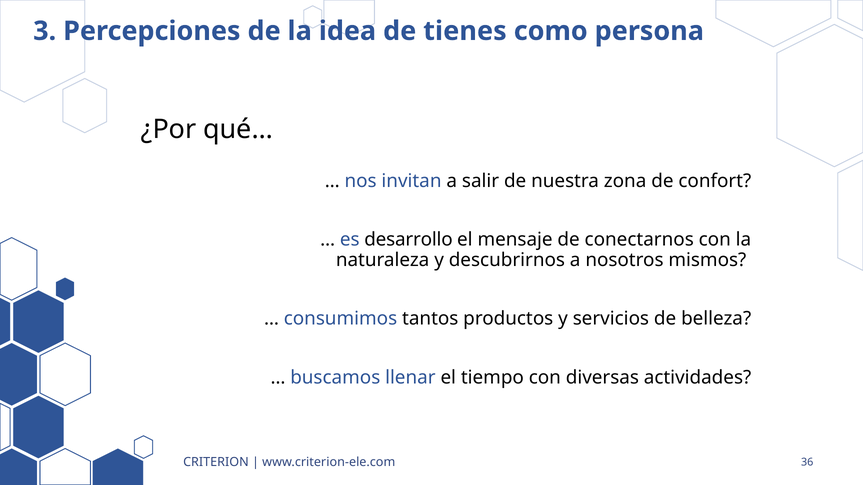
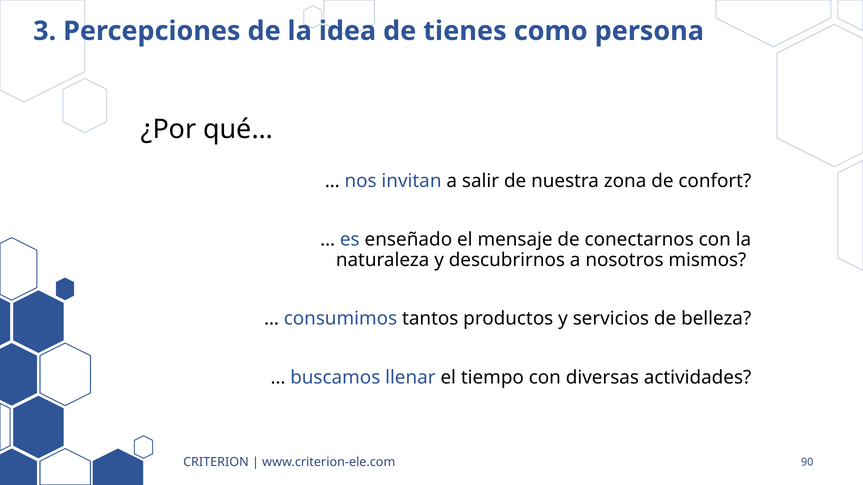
desarrollo: desarrollo -> enseñado (408, 240)
36: 36 -> 90 (807, 463)
